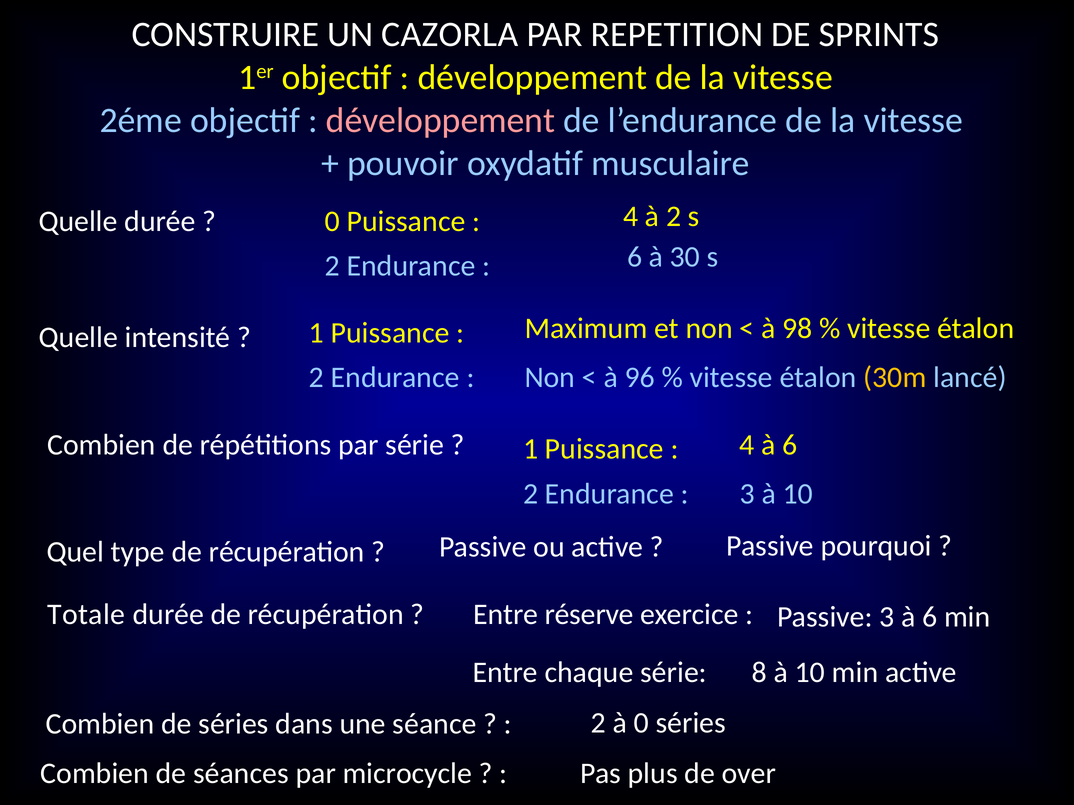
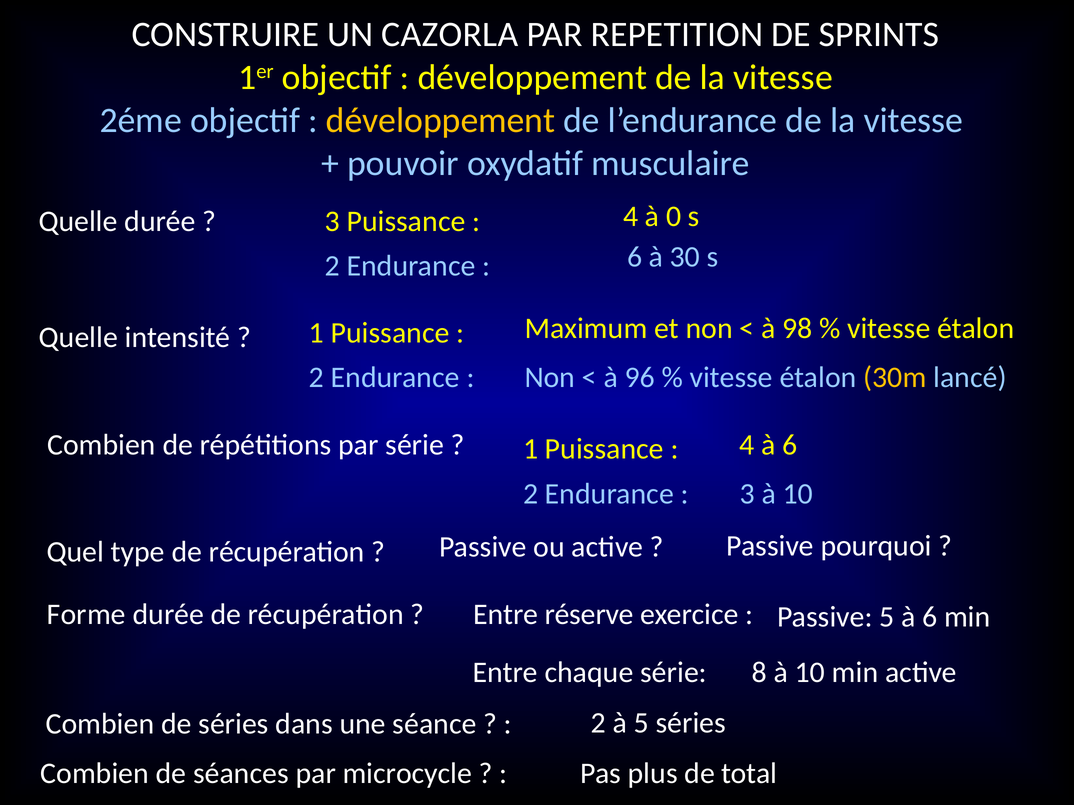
développement colour: pink -> yellow (441, 120)
0: 0 -> 3 (332, 221)
à 2: 2 -> 0 (674, 217)
Totale: Totale -> Forme (86, 615)
Passive 3: 3 -> 5 (887, 617)
à 0: 0 -> 5 (641, 723)
over: over -> total (749, 774)
